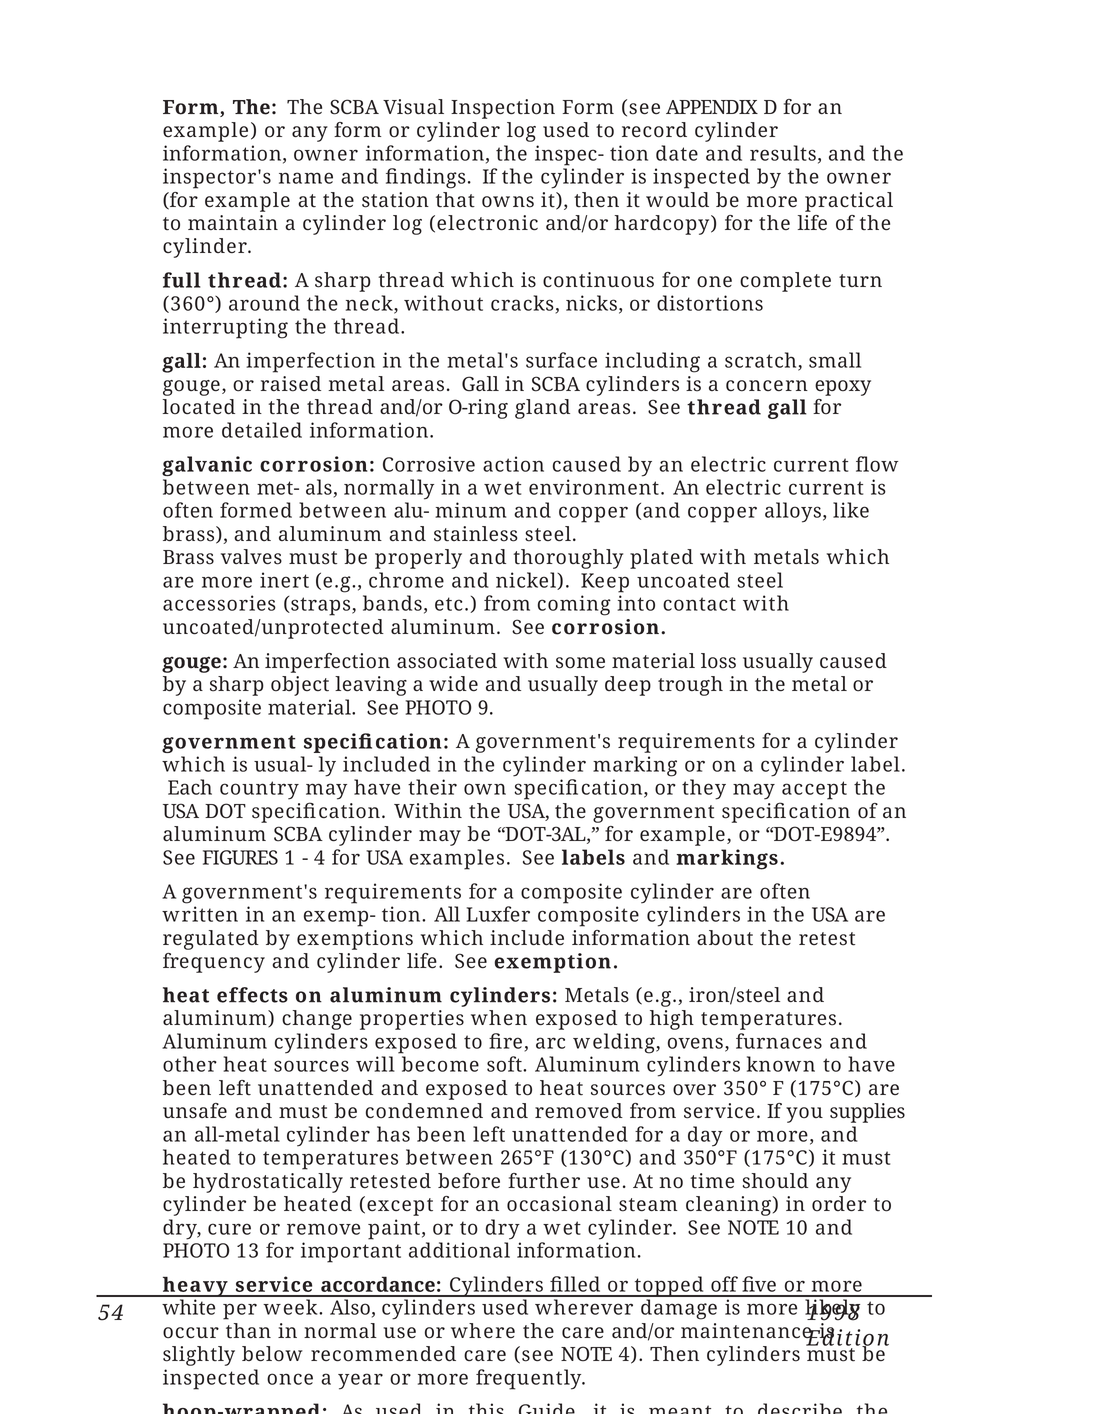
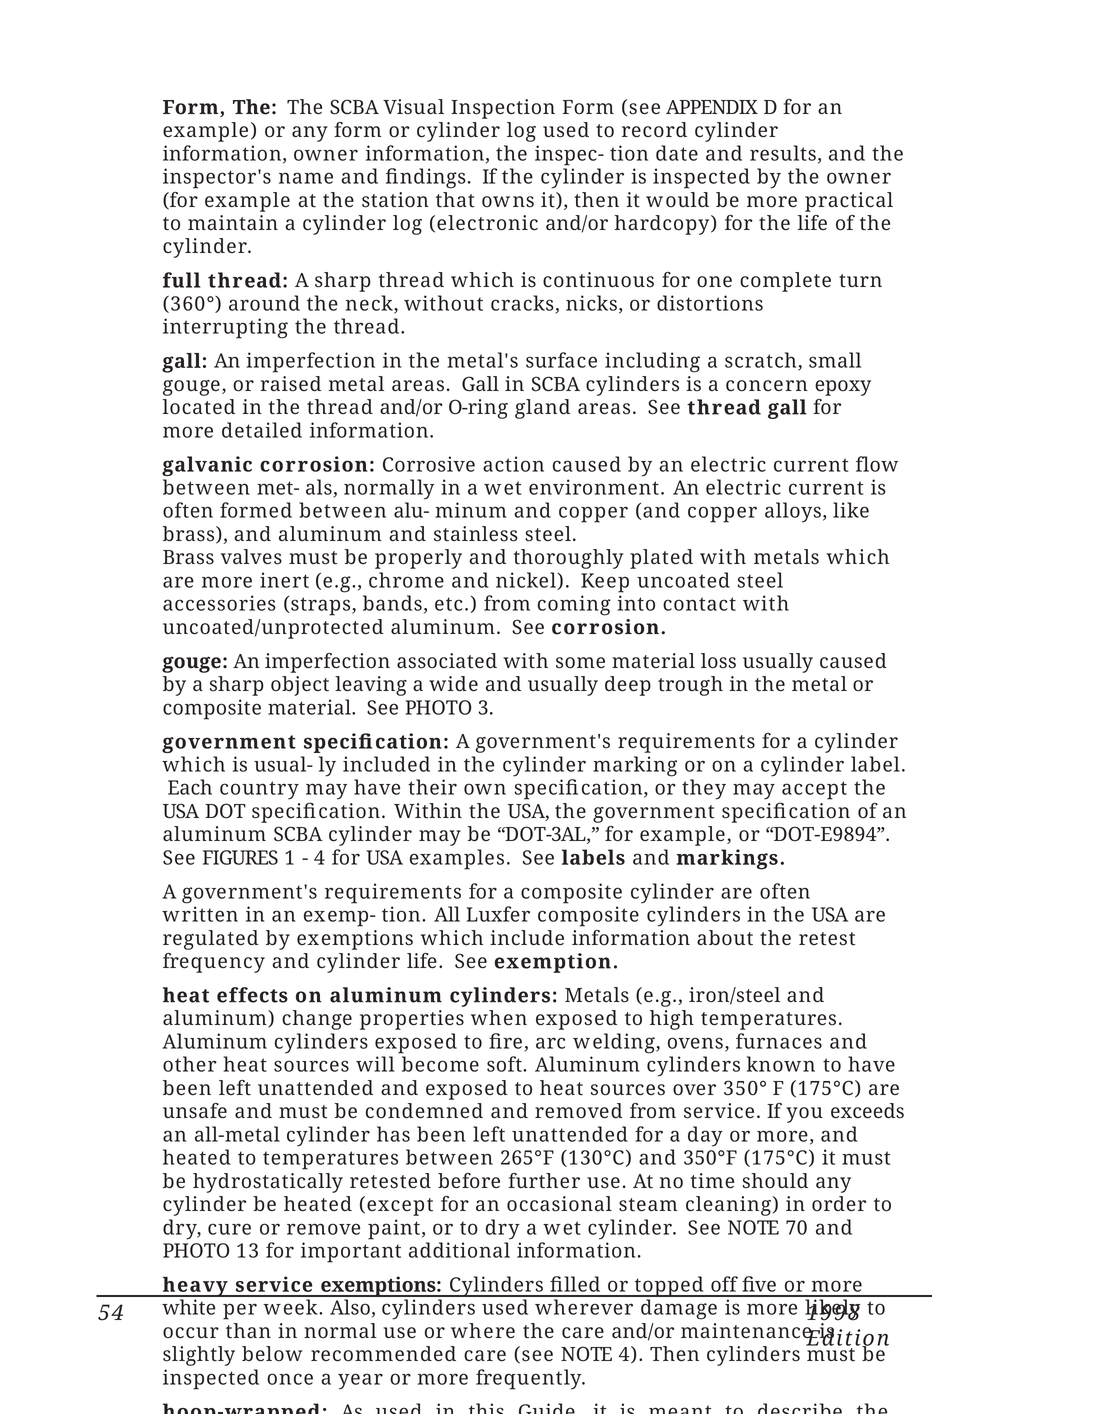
9: 9 -> 3 (486, 708)
supplies: supplies -> exceeds (867, 1112)
10: 10 -> 70 (797, 1228)
service accordance: accordance -> exemptions (381, 1286)
